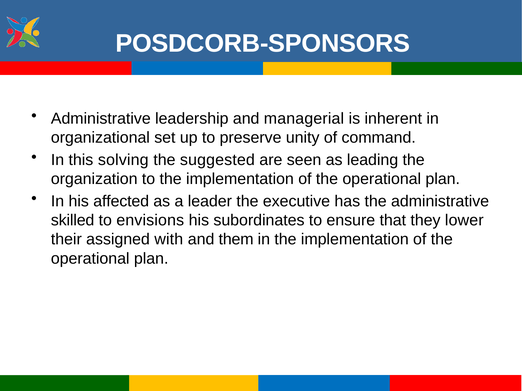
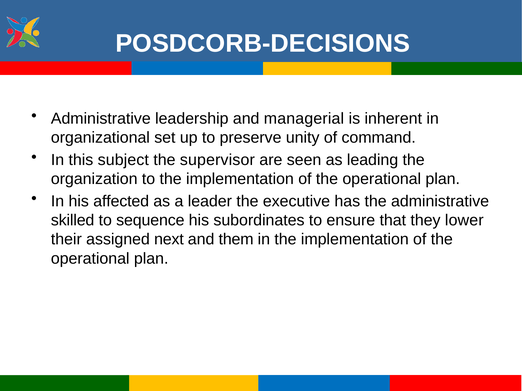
POSDCORB-SPONSORS: POSDCORB-SPONSORS -> POSDCORB-DECISIONS (263, 44)
solving: solving -> subject (123, 160)
suggested: suggested -> supervisor (217, 160)
envisions: envisions -> sequence (150, 221)
with: with -> next (169, 240)
